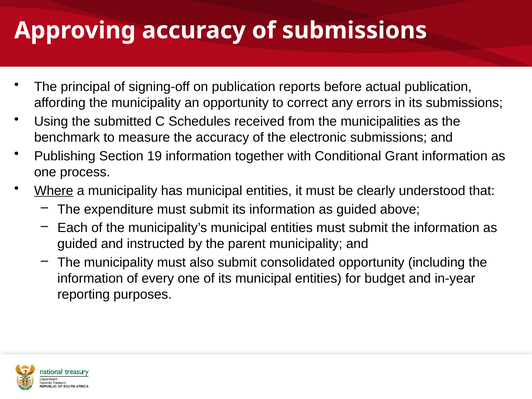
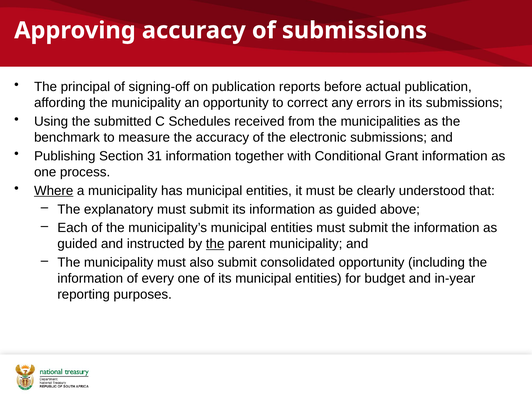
19: 19 -> 31 (155, 156)
expenditure: expenditure -> explanatory (119, 209)
the underline: none -> present (215, 244)
